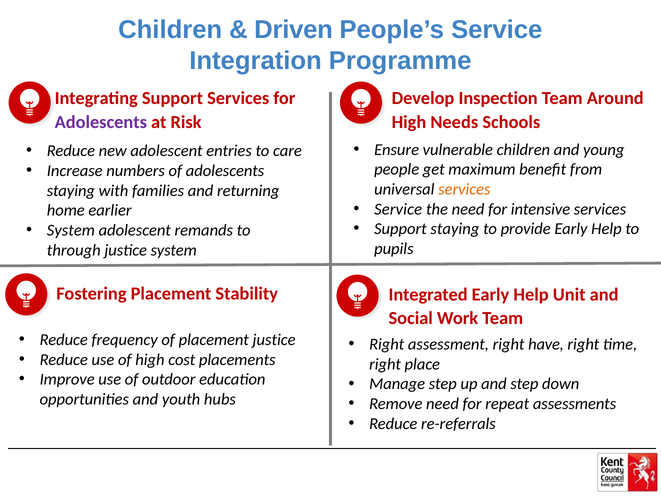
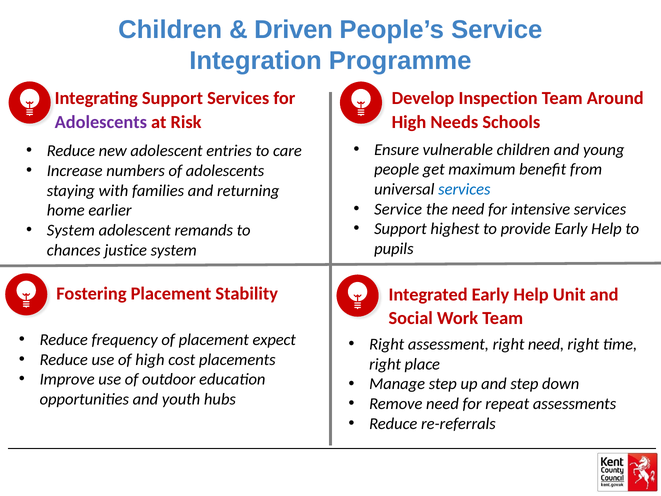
services colour: orange -> blue (464, 189)
Support staying: staying -> highest (455, 229)
through: through -> chances (74, 250)
placement justice: justice -> expect (274, 340)
right have: have -> need (546, 344)
